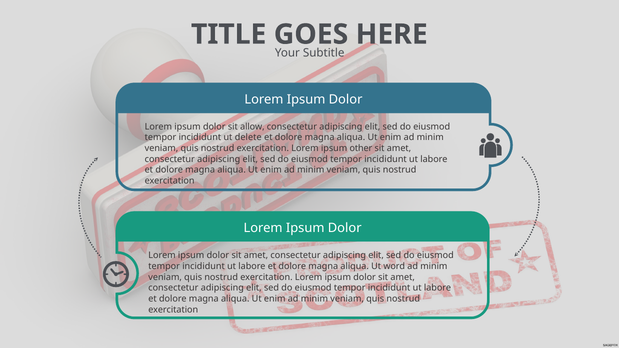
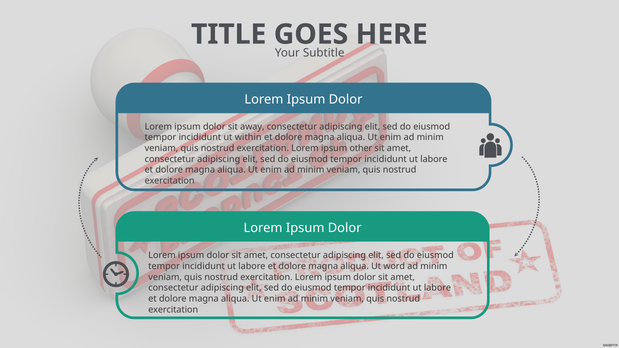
allow: allow -> away (252, 127)
delete: delete -> within (248, 137)
